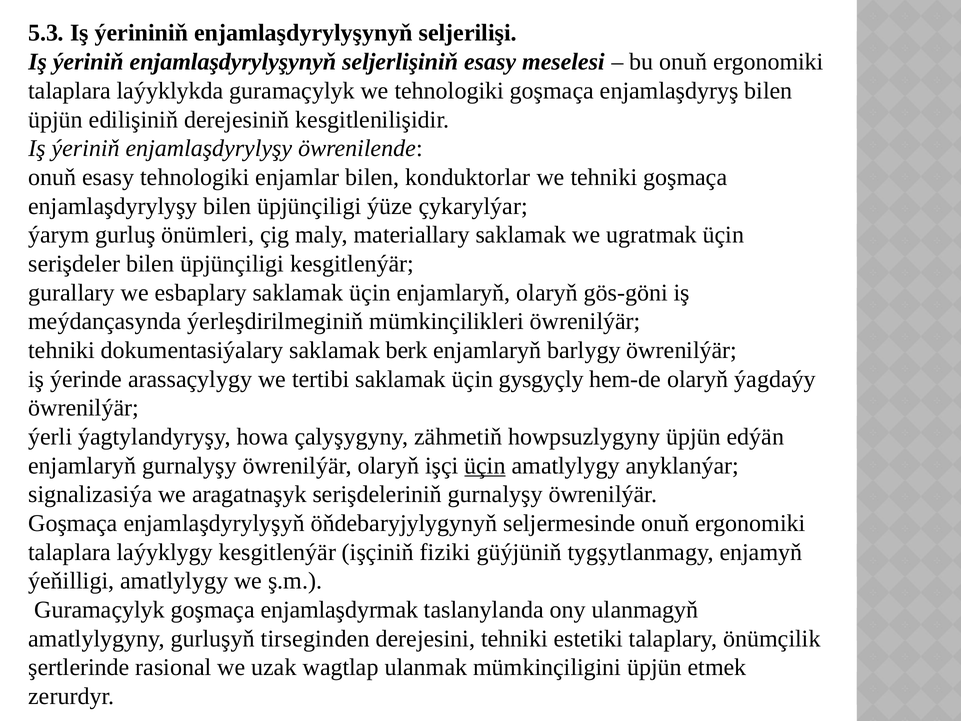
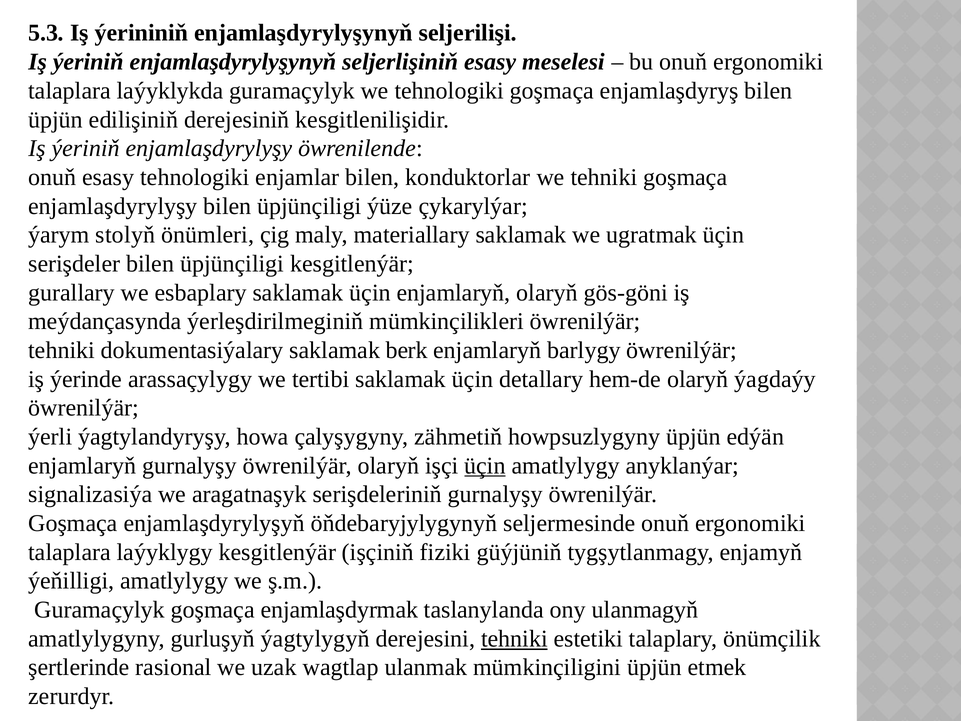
gurluş: gurluş -> stolyň (125, 235)
gysgyçly: gysgyçly -> detallary (541, 379)
tirseginden: tirseginden -> ýagtylygyň (315, 638)
tehniki underline: none -> present (514, 638)
